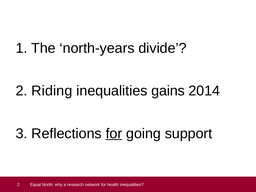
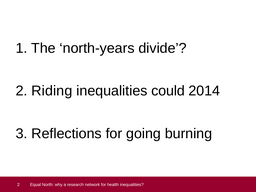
gains: gains -> could (168, 91)
for underline: present -> none (114, 134)
support: support -> burning (188, 134)
